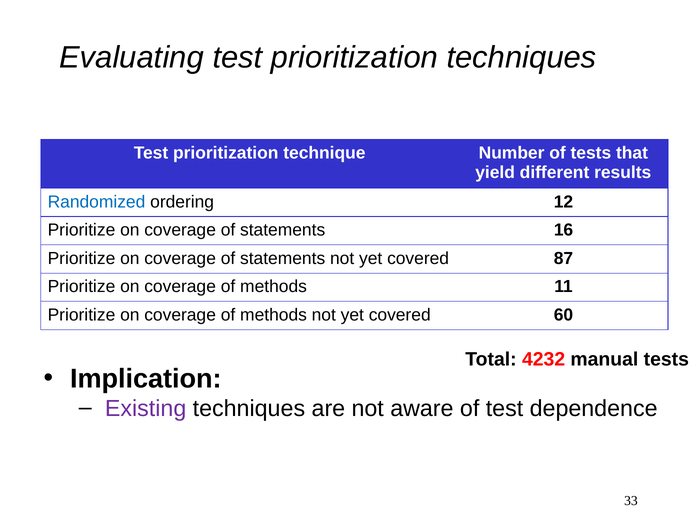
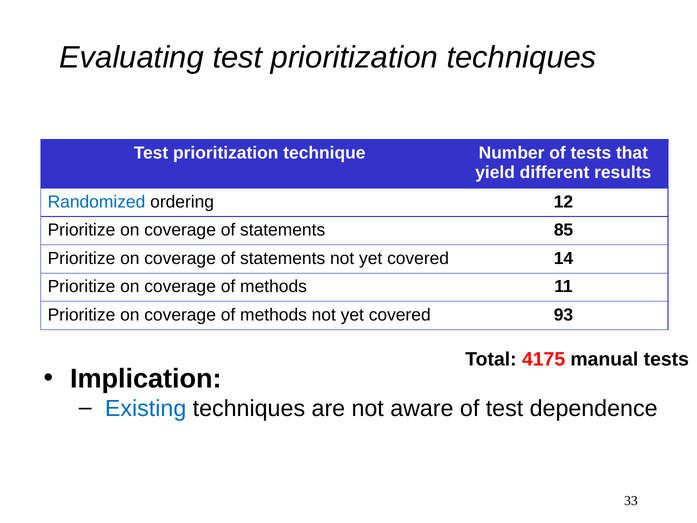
16: 16 -> 85 (564, 230)
87: 87 -> 14 (563, 258)
60: 60 -> 93 (563, 315)
4232: 4232 -> 4175 (544, 359)
Existing colour: purple -> blue (146, 408)
